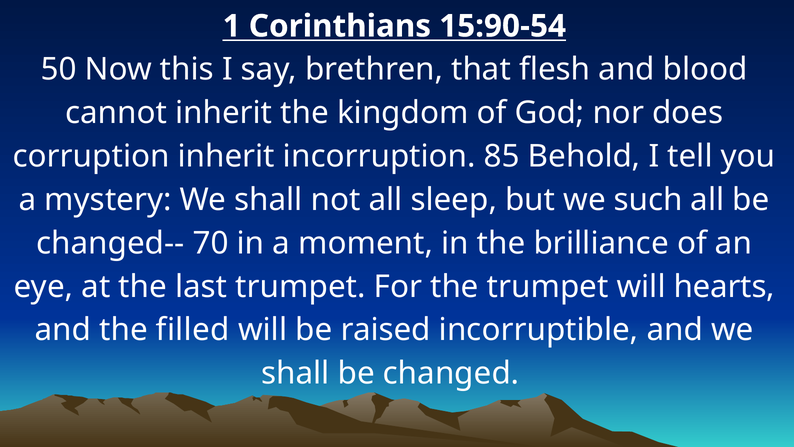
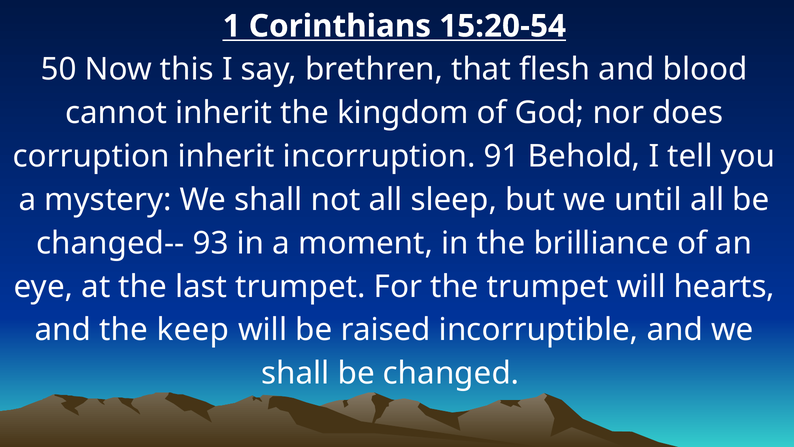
15:90-54: 15:90-54 -> 15:20-54 (503, 26)
85: 85 -> 91 (502, 156)
such: such -> until (648, 200)
70: 70 -> 93 (211, 243)
filled: filled -> keep (193, 330)
